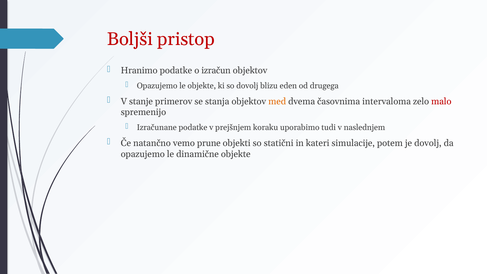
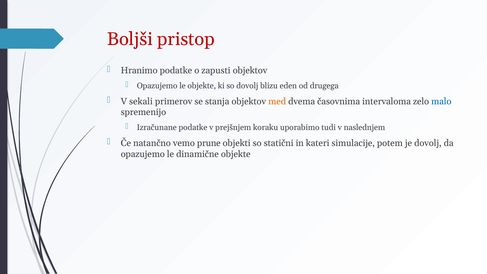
izračun: izračun -> zapusti (216, 70)
stanje: stanje -> sekali (141, 101)
malo colour: red -> blue (441, 101)
